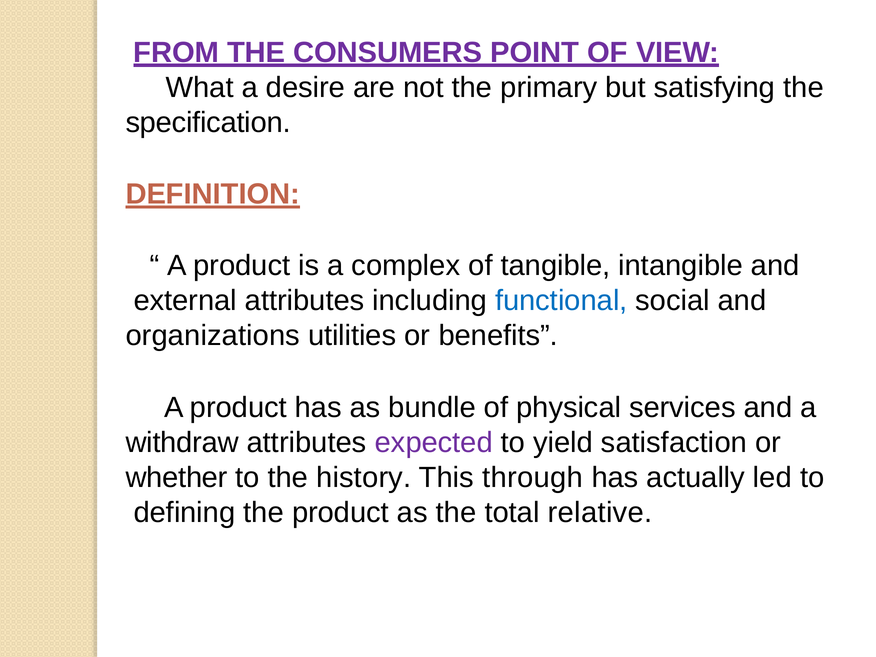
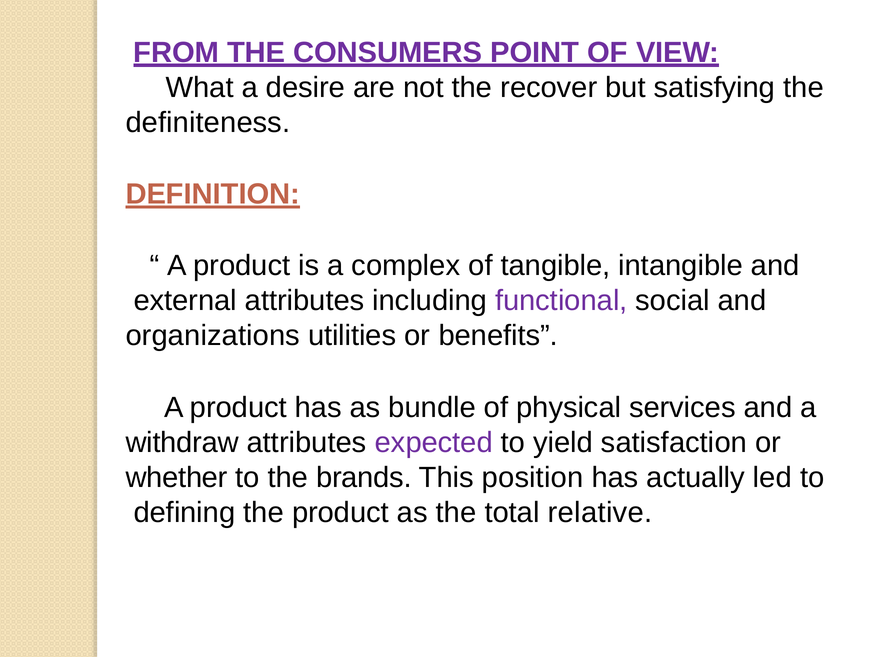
primary: primary -> recover (549, 87)
specification: specification -> definiteness (208, 122)
functional colour: blue -> purple (561, 301)
history: history -> brands (364, 478)
through: through -> position (533, 478)
